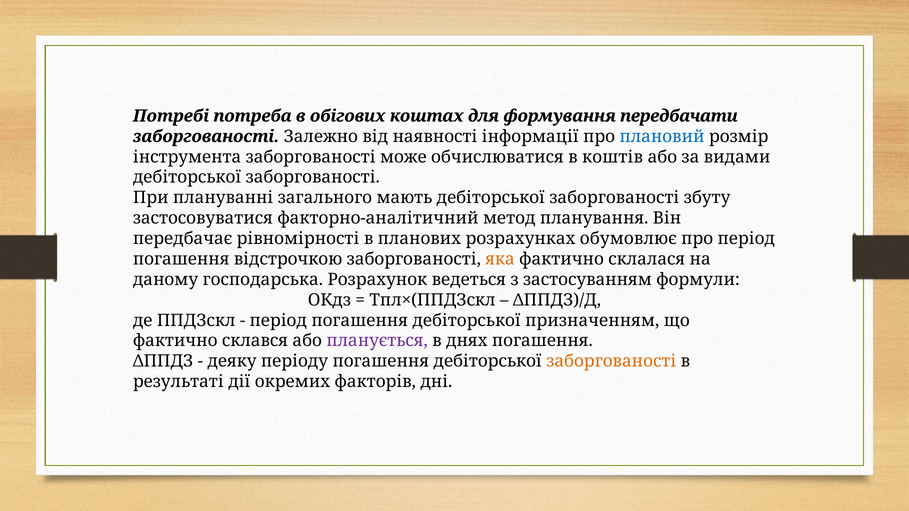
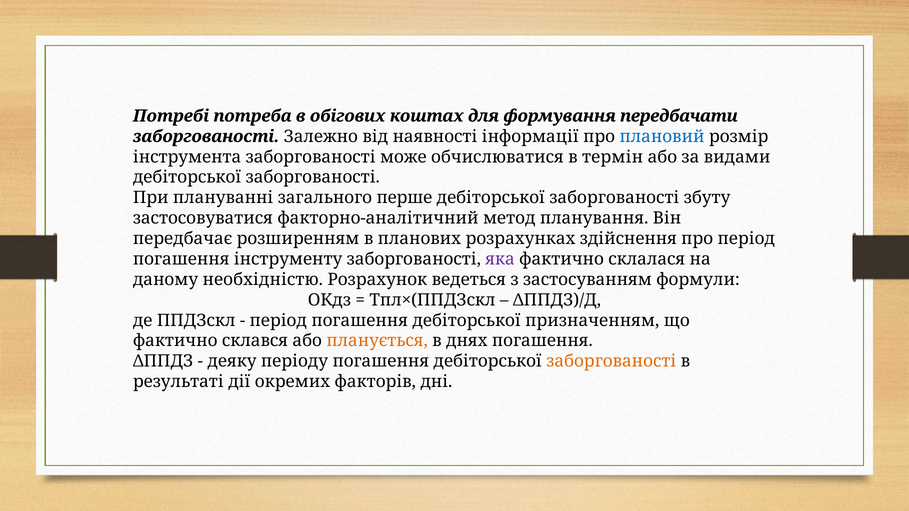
коштів: коштів -> термін (613, 157)
мають: мають -> перше (404, 198)
рівномірності: рівномірності -> розширенням (298, 239)
обумовлює: обумовлює -> здійснення (628, 239)
відстрочкою: відстрочкою -> інструменту (288, 259)
яка colour: orange -> purple (500, 259)
господарська: господарська -> необхідністю (263, 280)
планується colour: purple -> orange (377, 341)
